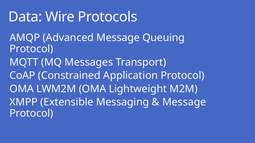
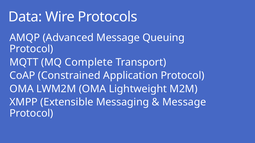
Messages: Messages -> Complete (89, 62)
